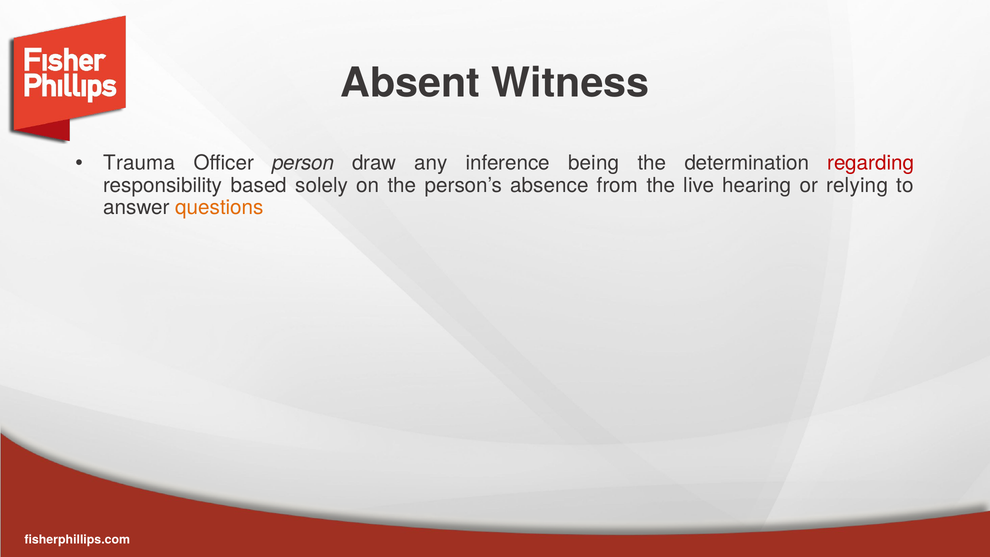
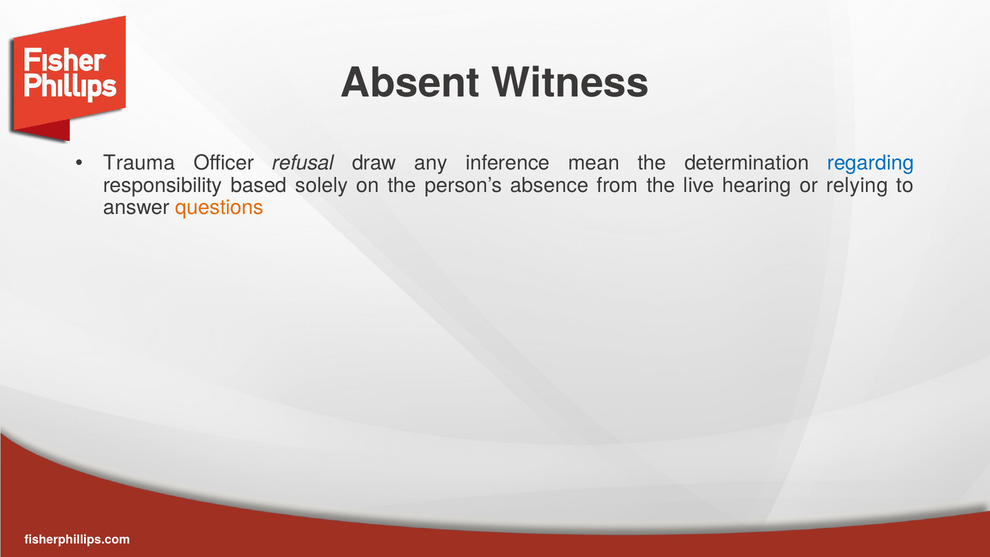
person: person -> refusal (303, 163)
being: being -> mean (594, 163)
regarding colour: red -> blue (871, 163)
